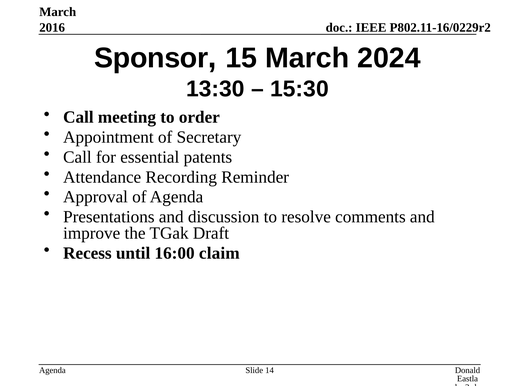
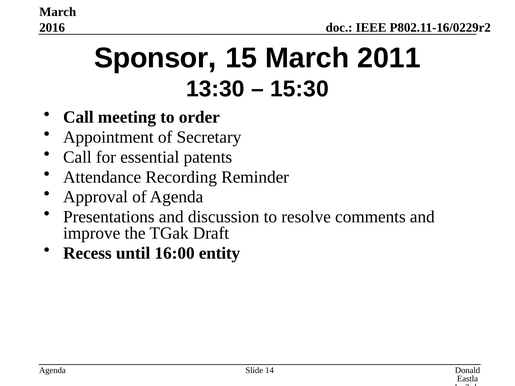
2024: 2024 -> 2011 (389, 58)
claim: claim -> entity (220, 253)
